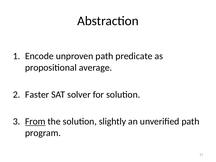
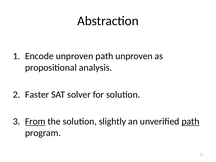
path predicate: predicate -> unproven (134, 56)
average: average -> analysis (95, 68)
path underline: none -> present (190, 121)
